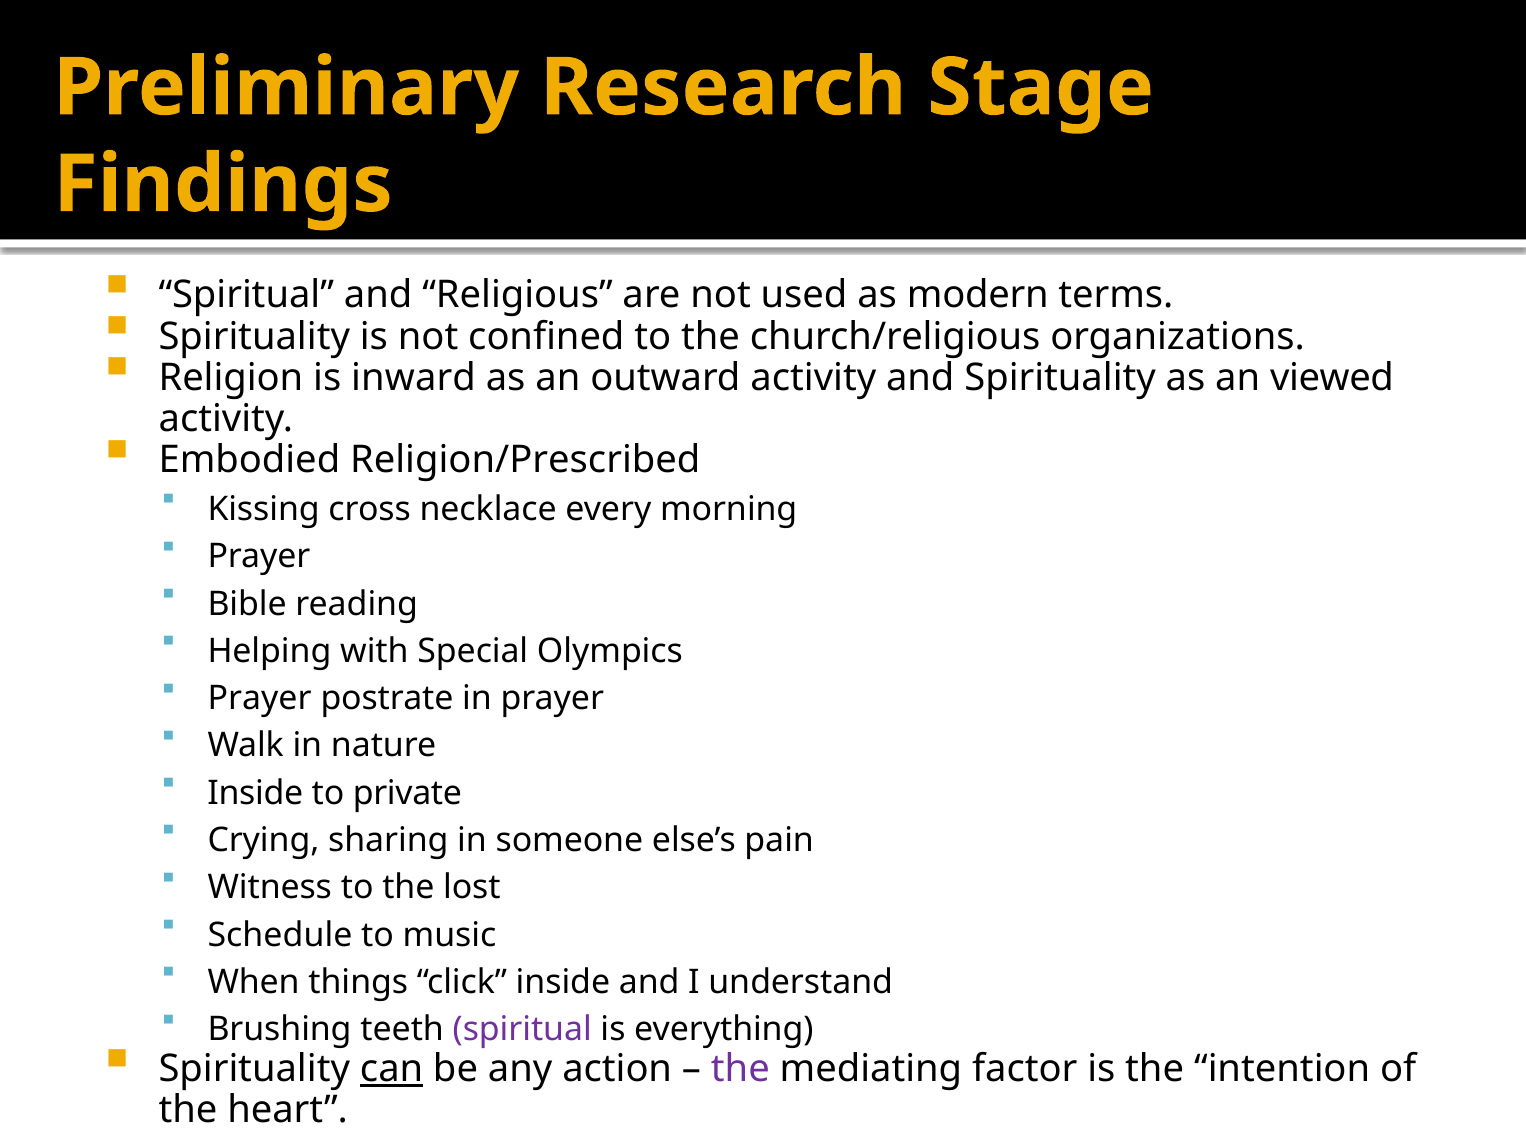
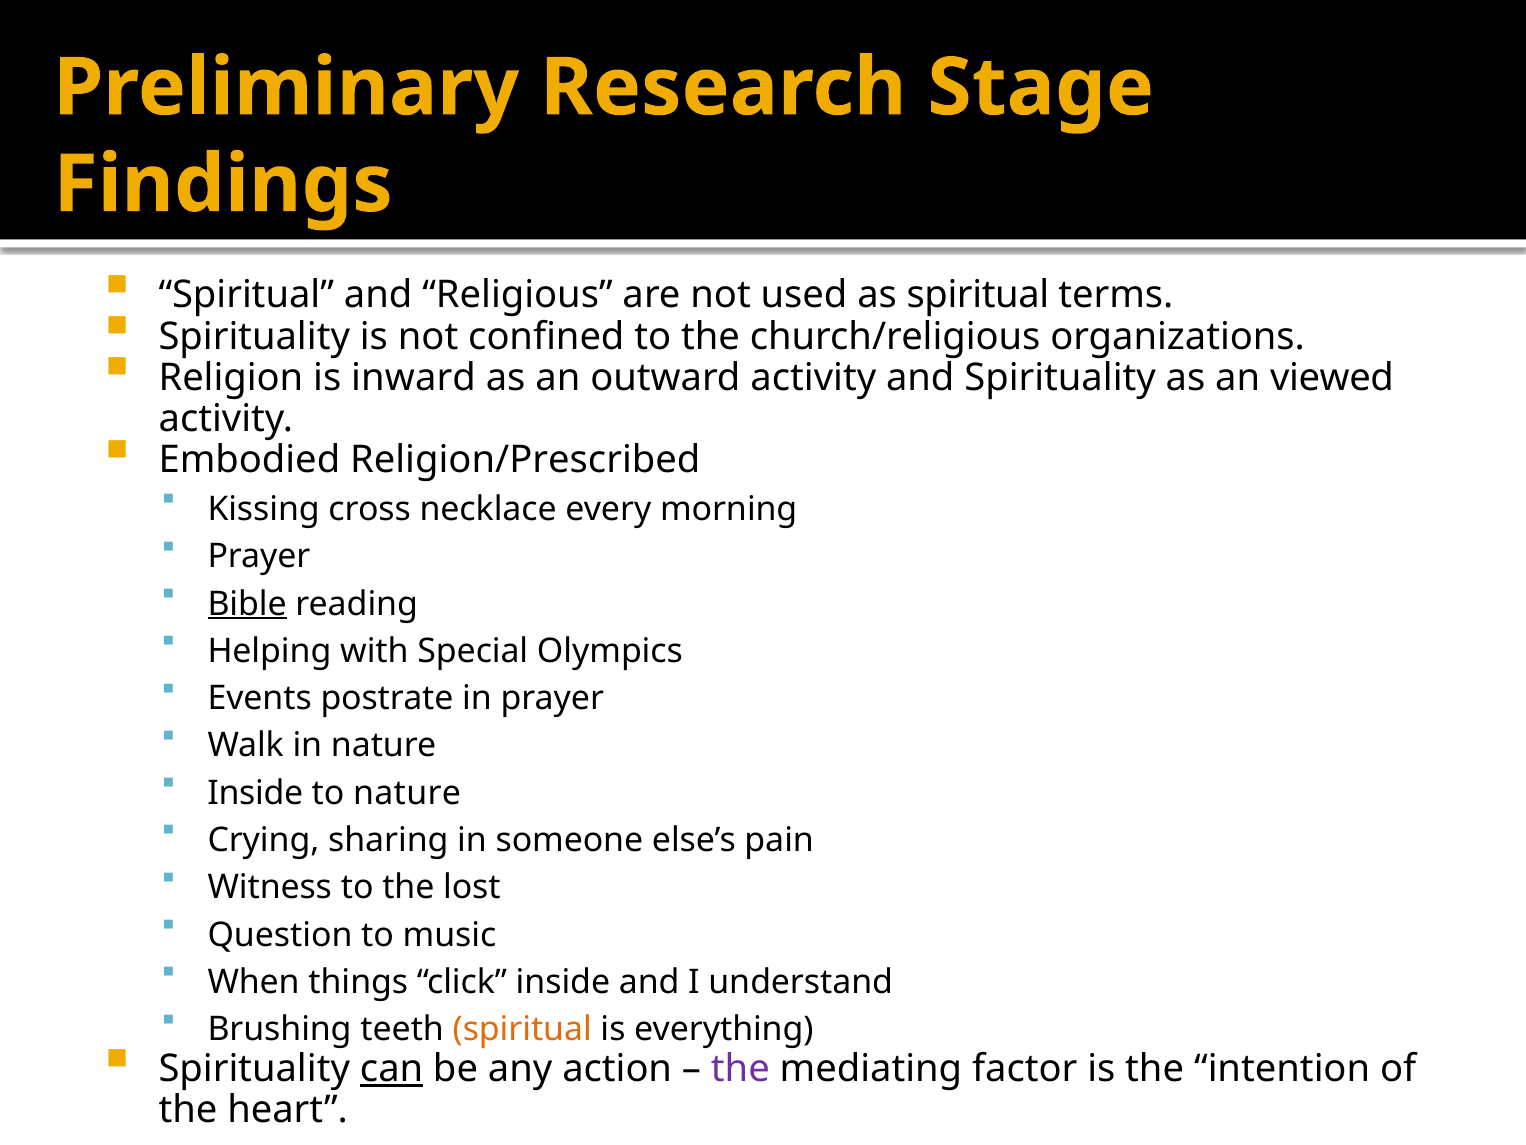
as modern: modern -> spiritual (978, 295)
Bible underline: none -> present (247, 604)
Prayer: Prayer -> Events (260, 698)
to private: private -> nature (407, 793)
Schedule: Schedule -> Question (280, 935)
spiritual colour: purple -> orange (522, 1029)
